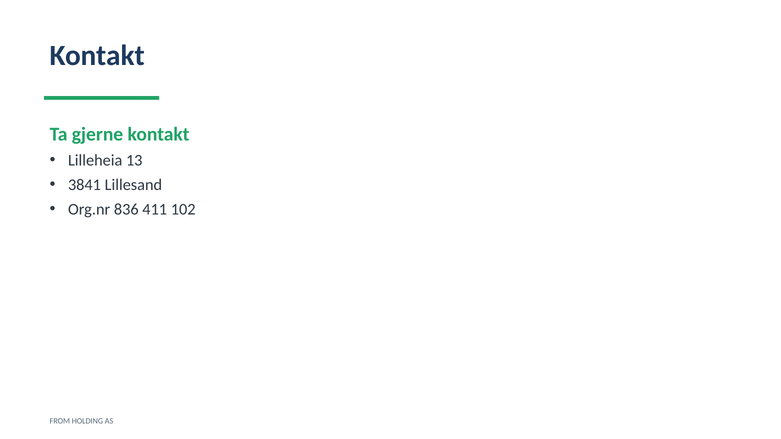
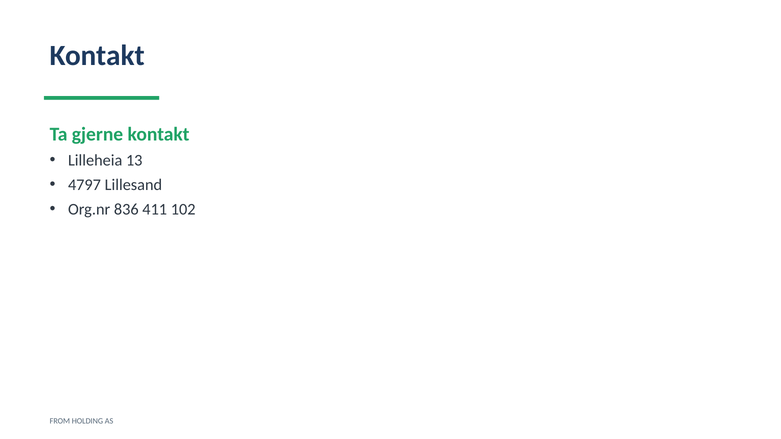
3841: 3841 -> 4797 (84, 185)
